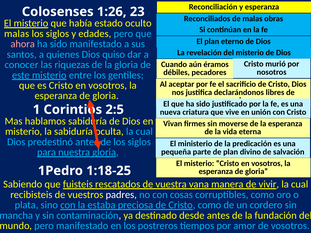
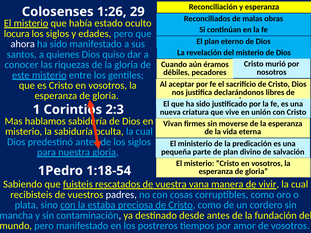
23: 23 -> 29 (137, 12)
malas: malas -> locura (17, 34)
ahora colour: pink -> white (23, 44)
2:5: 2:5 -> 2:3 (115, 110)
1:18-25: 1:18-25 -> 1:18-54 (109, 171)
